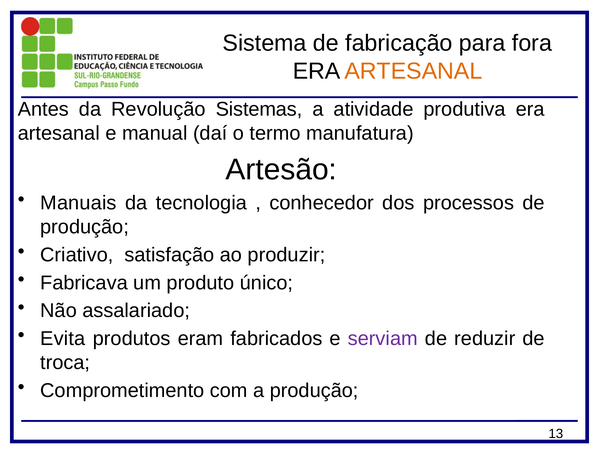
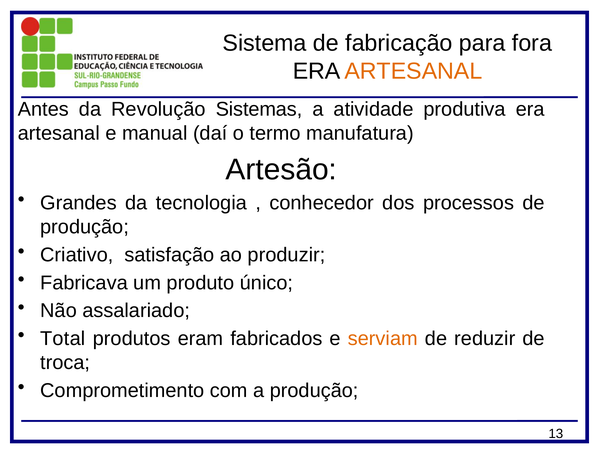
Manuais: Manuais -> Grandes (78, 203)
Evita: Evita -> Total (63, 339)
serviam colour: purple -> orange (383, 339)
